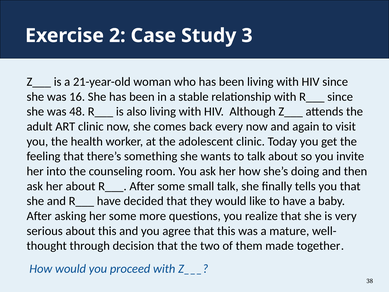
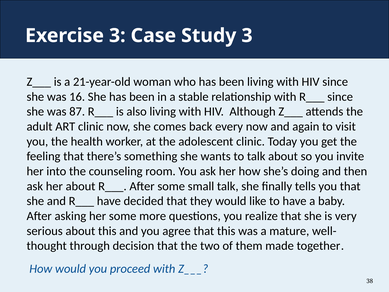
Exercise 2: 2 -> 3 (117, 36)
48: 48 -> 87 (77, 112)
